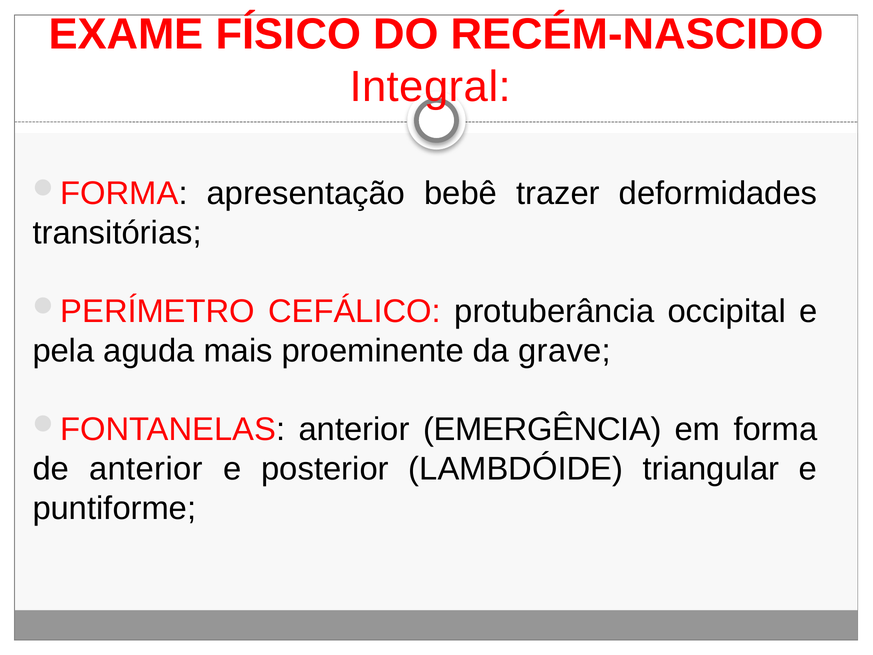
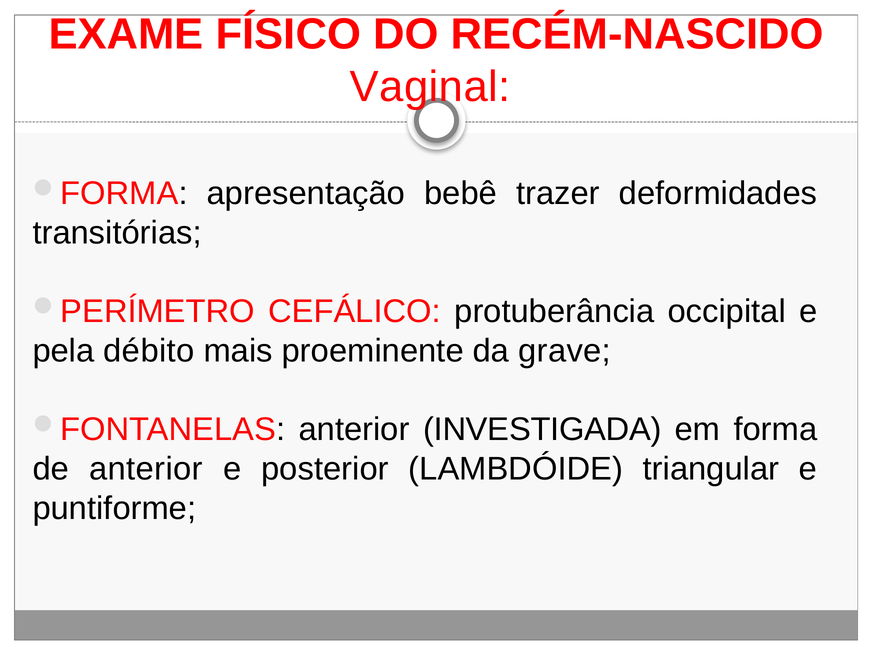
Integral: Integral -> Vaginal (430, 87)
aguda: aguda -> débito (149, 351)
EMERGÊNCIA: EMERGÊNCIA -> INVESTIGADA (542, 429)
